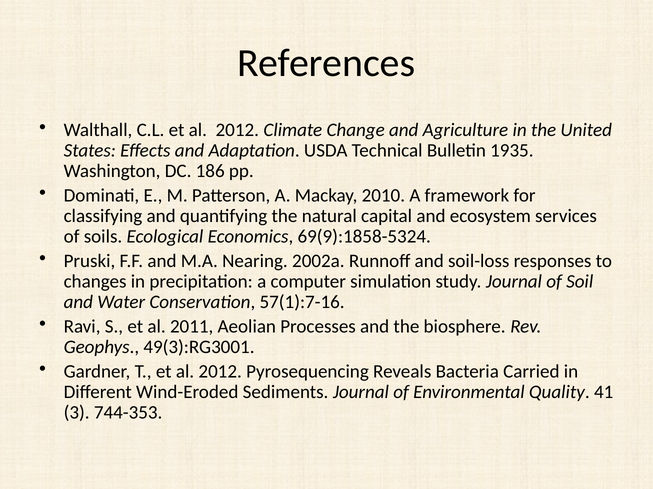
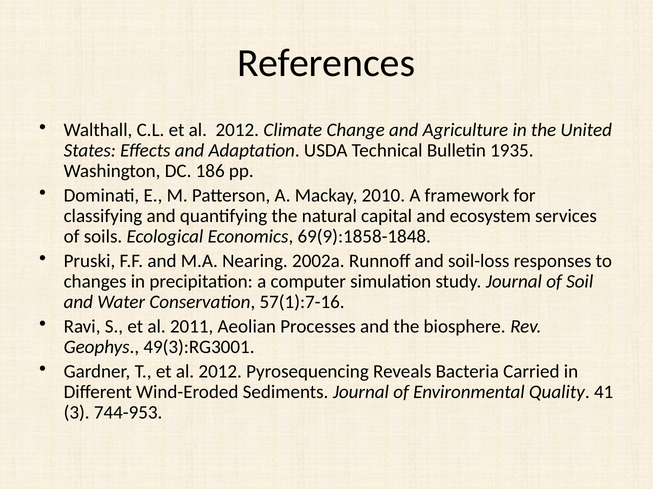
69(9):1858-5324: 69(9):1858-5324 -> 69(9):1858-1848 (364, 237)
744-353: 744-353 -> 744-953 (128, 413)
